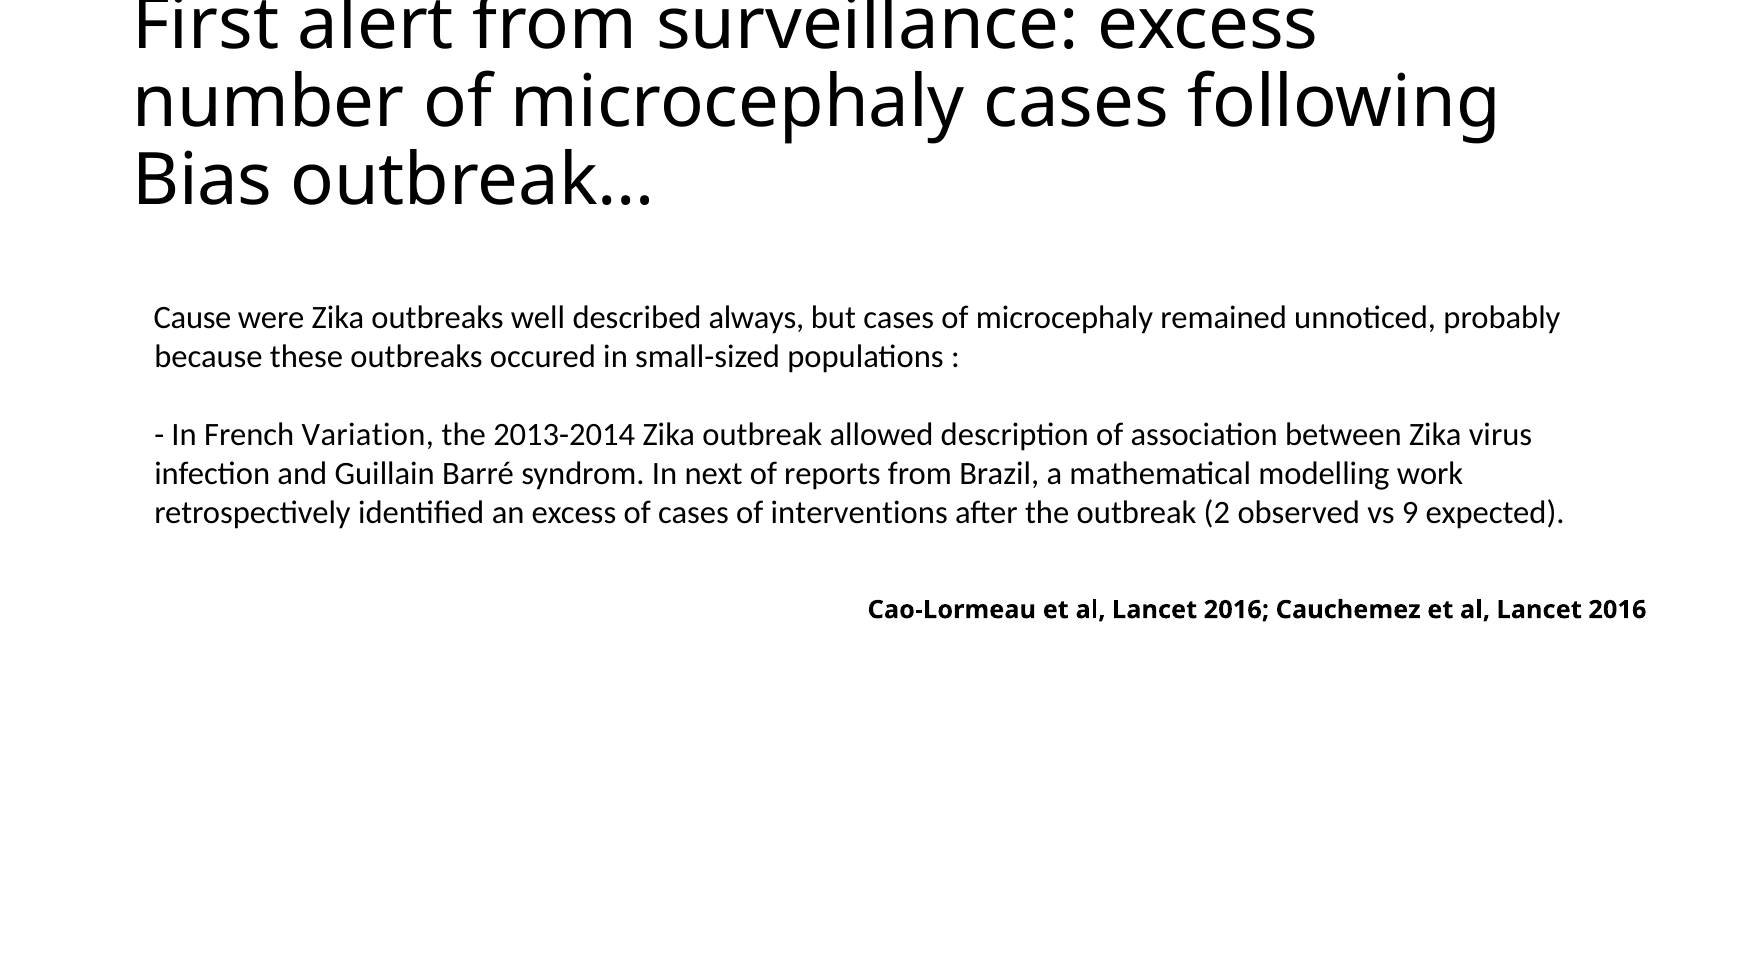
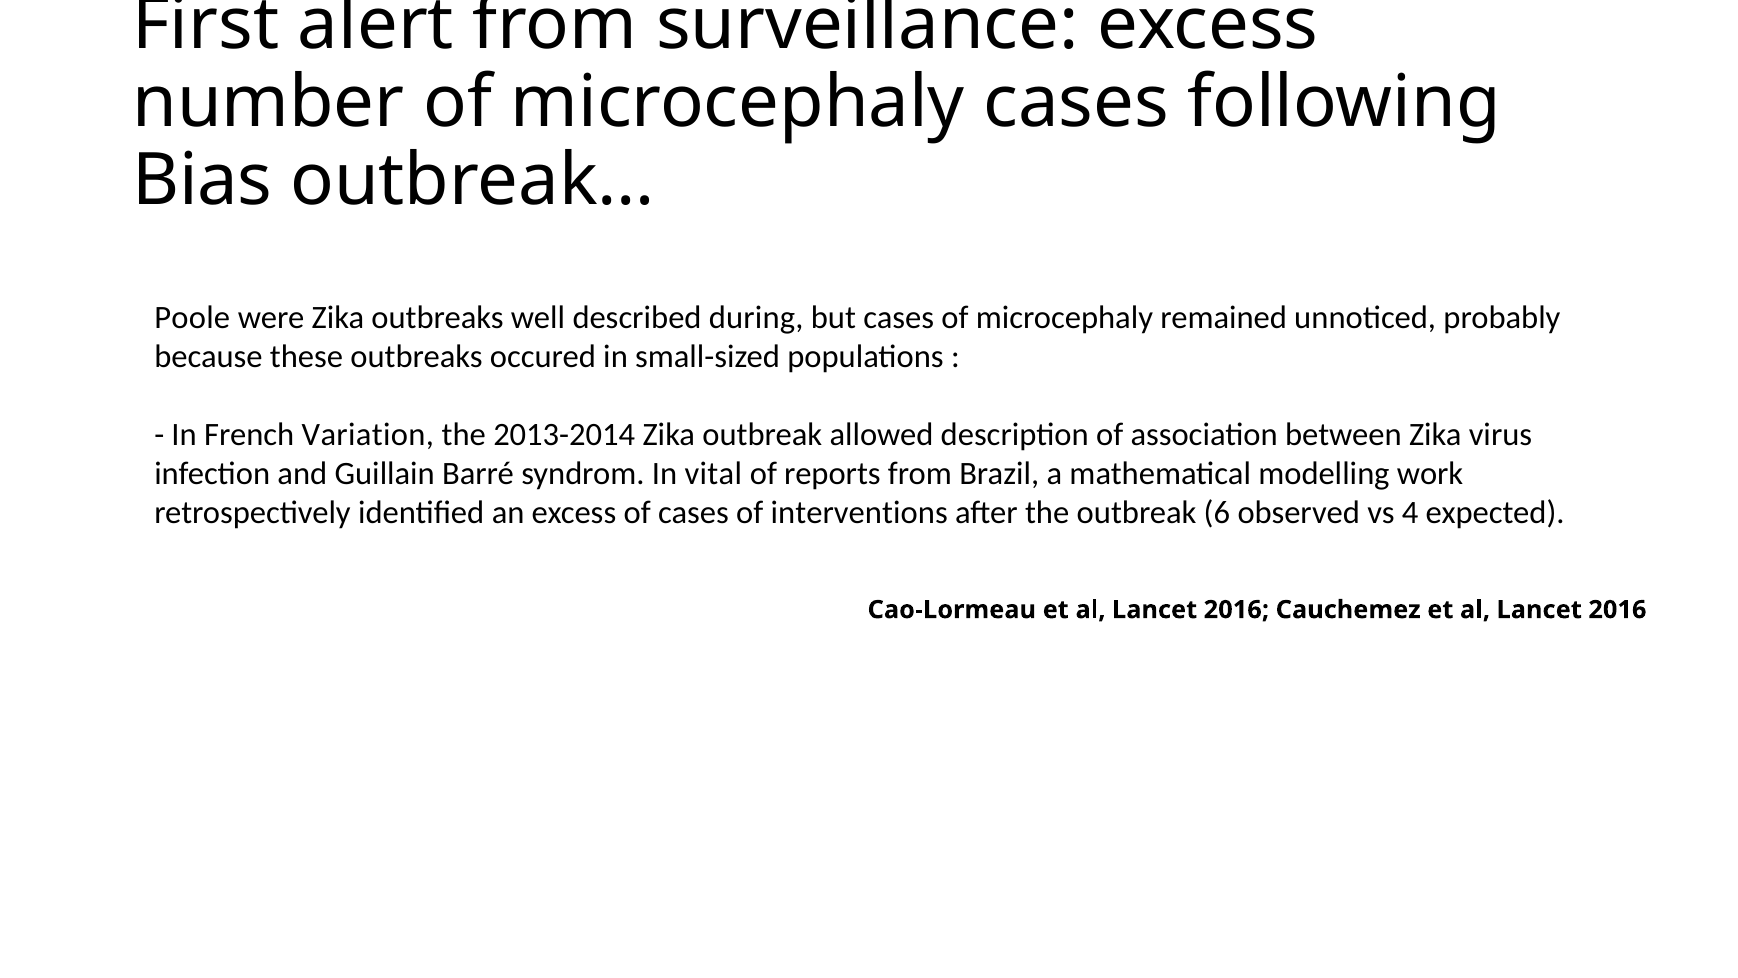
Cause: Cause -> Poole (192, 317)
always: always -> during (756, 317)
next: next -> vital (713, 474)
2: 2 -> 6 (1217, 513)
9: 9 -> 4 (1410, 513)
